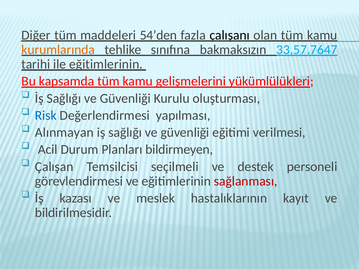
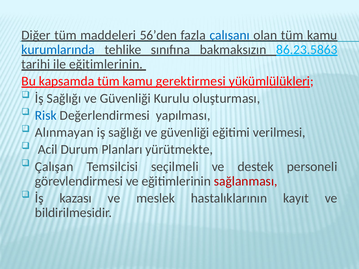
54’den: 54’den -> 56’den (158, 35)
çalışanı colour: black -> blue (230, 35)
kurumlarında colour: orange -> blue (58, 50)
33.57.7647: 33.57.7647 -> 86.23.5863 (307, 50)
gelişmelerini: gelişmelerini -> gerektirmesi (191, 81)
bildirmeyen: bildirmeyen -> yürütmekte (179, 150)
